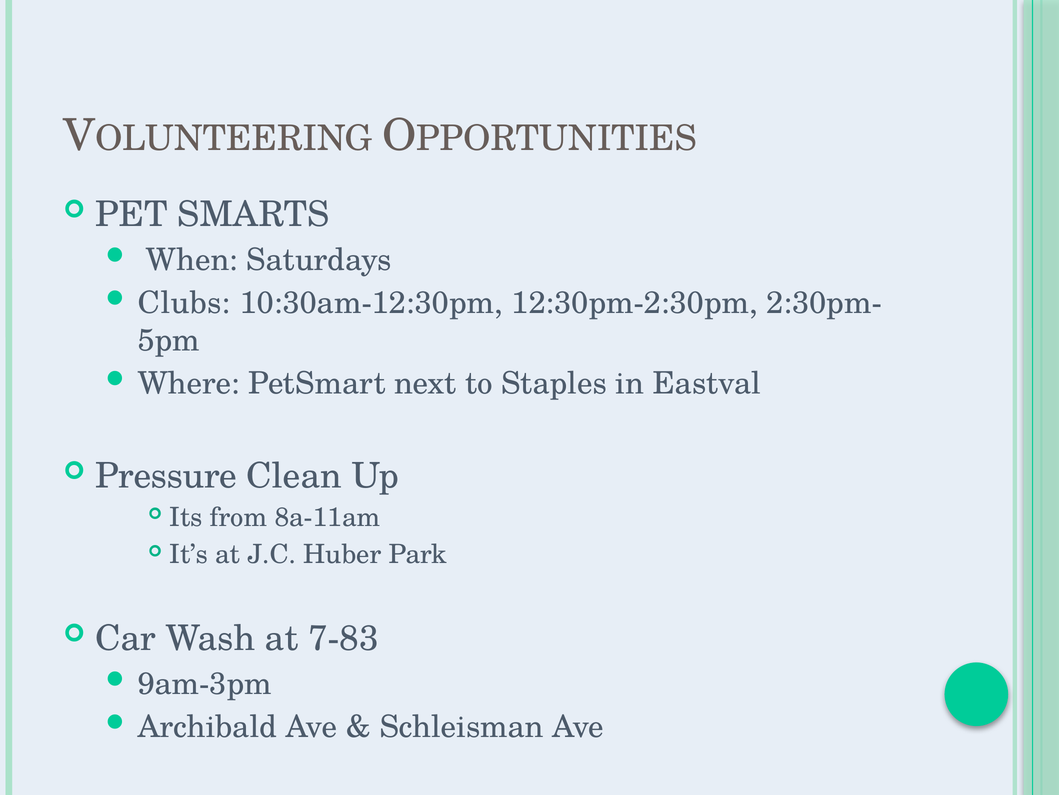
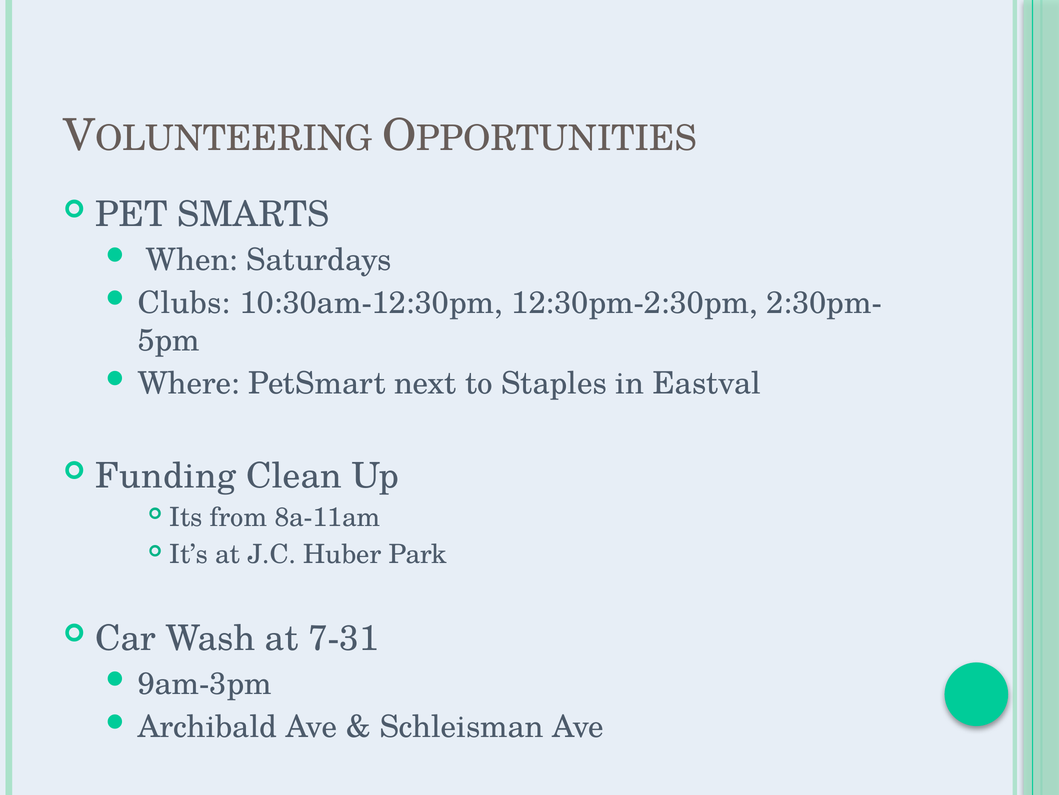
Pressure: Pressure -> Funding (166, 475)
7-83: 7-83 -> 7-31 (343, 638)
